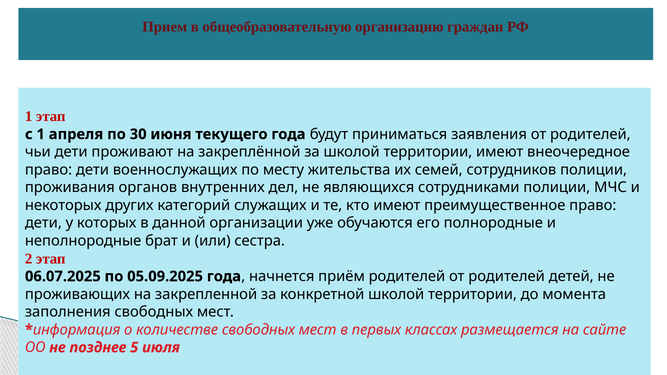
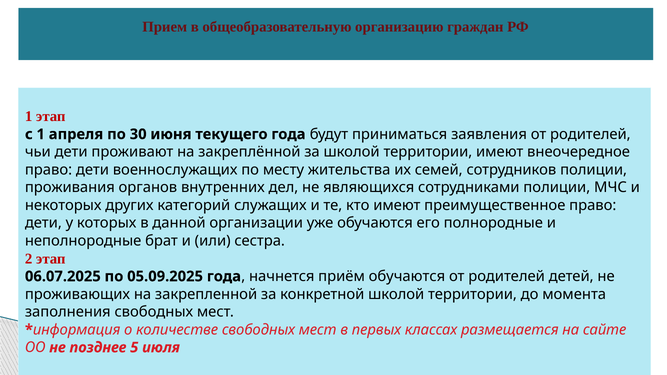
приём родителей: родителей -> обучаются (407, 277)
